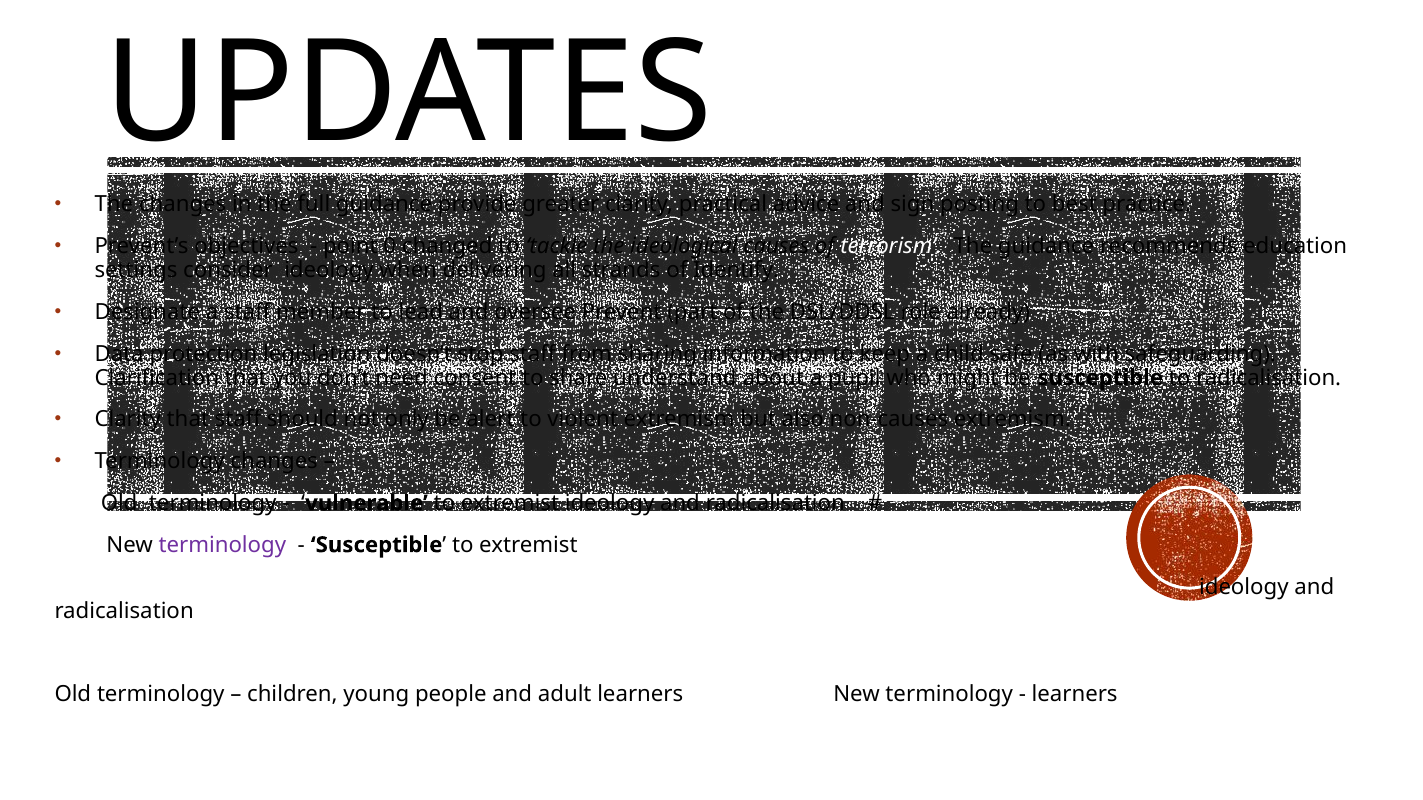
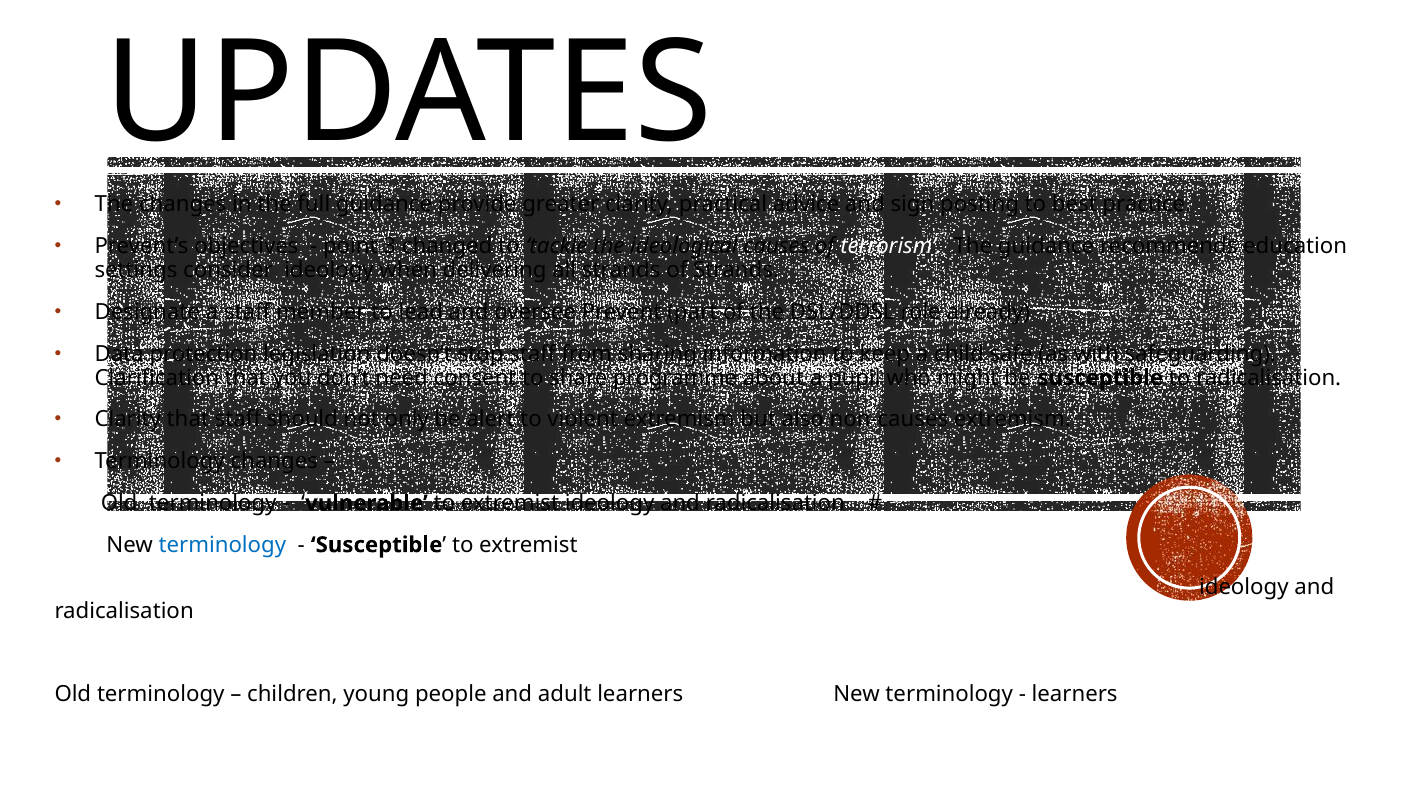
0: 0 -> 3 (390, 246)
of Identify: Identify -> Strands (736, 270)
understand: understand -> programme (675, 378)
terminology colour: purple -> blue (222, 545)
